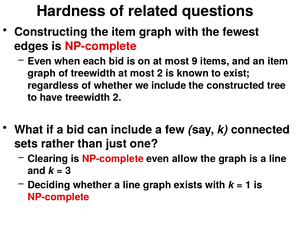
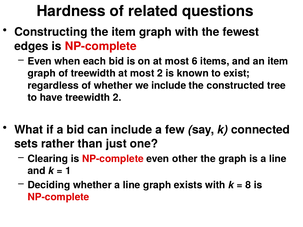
9: 9 -> 6 (195, 61)
allow: allow -> other (185, 159)
3: 3 -> 1 (68, 171)
1: 1 -> 8 (248, 185)
